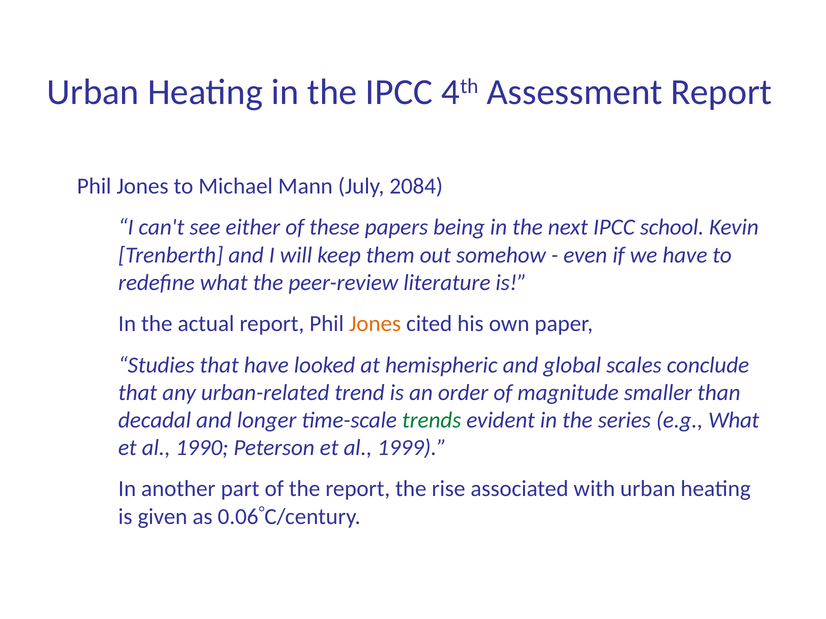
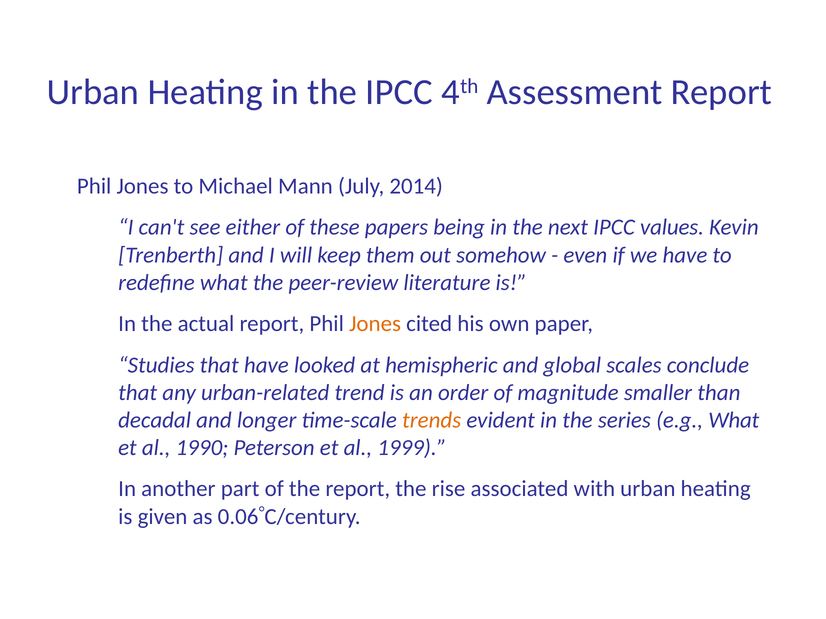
2084: 2084 -> 2014 (416, 186)
school: school -> values (672, 228)
trends colour: green -> orange (432, 420)
